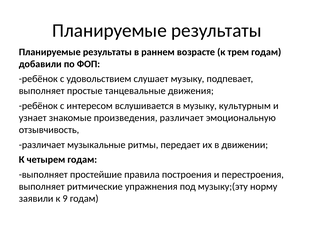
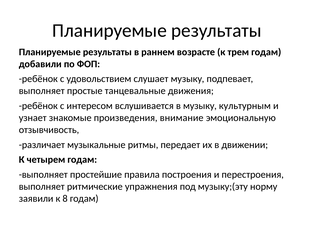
произведения различает: различает -> внимание (182, 118)
9: 9 -> 8 (65, 198)
